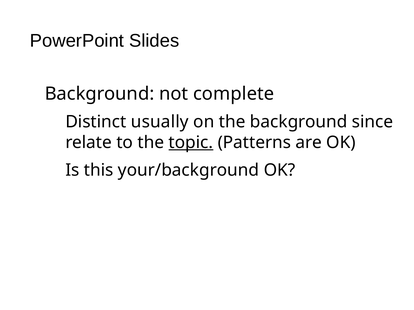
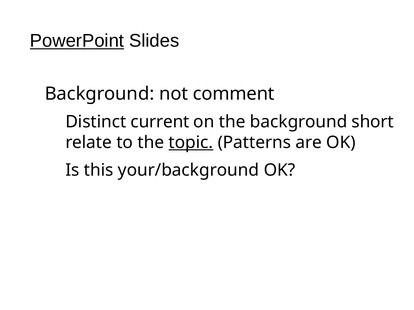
PowerPoint underline: none -> present (77, 41)
complete: complete -> comment (234, 94)
usually: usually -> current (160, 122)
since: since -> short (373, 122)
